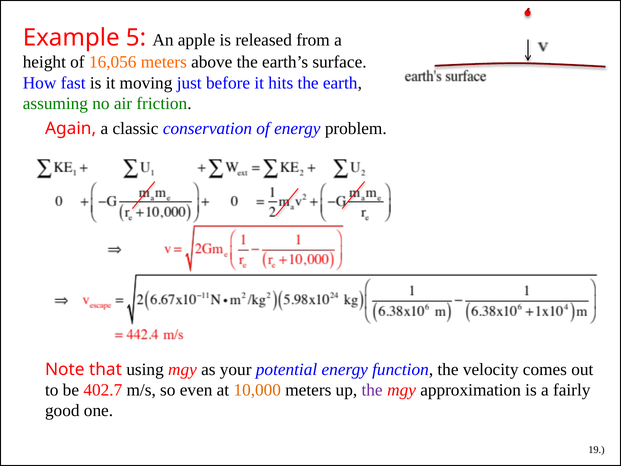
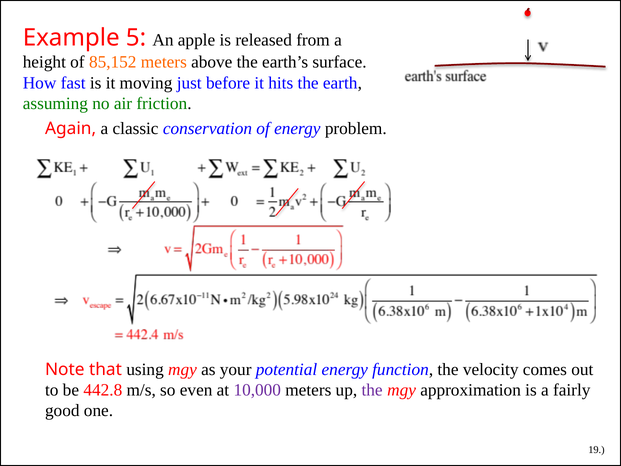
16,056: 16,056 -> 85,152 (113, 62)
402.7: 402.7 -> 442.8 (103, 390)
10,000 colour: orange -> purple (257, 390)
